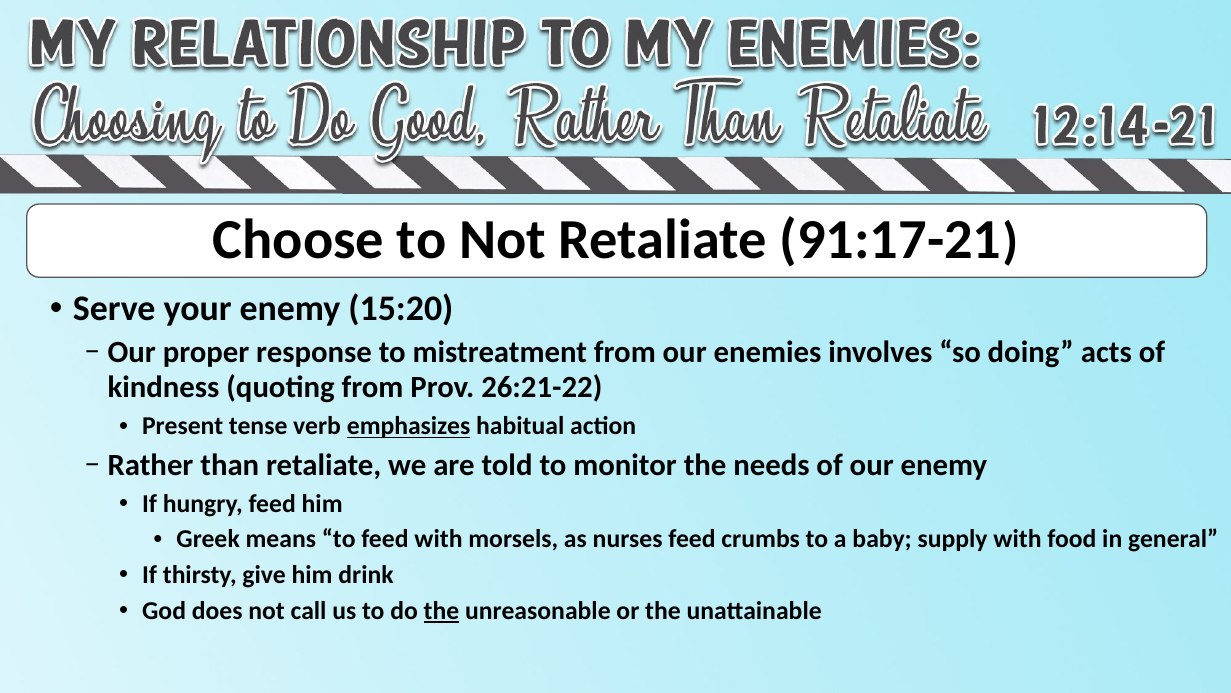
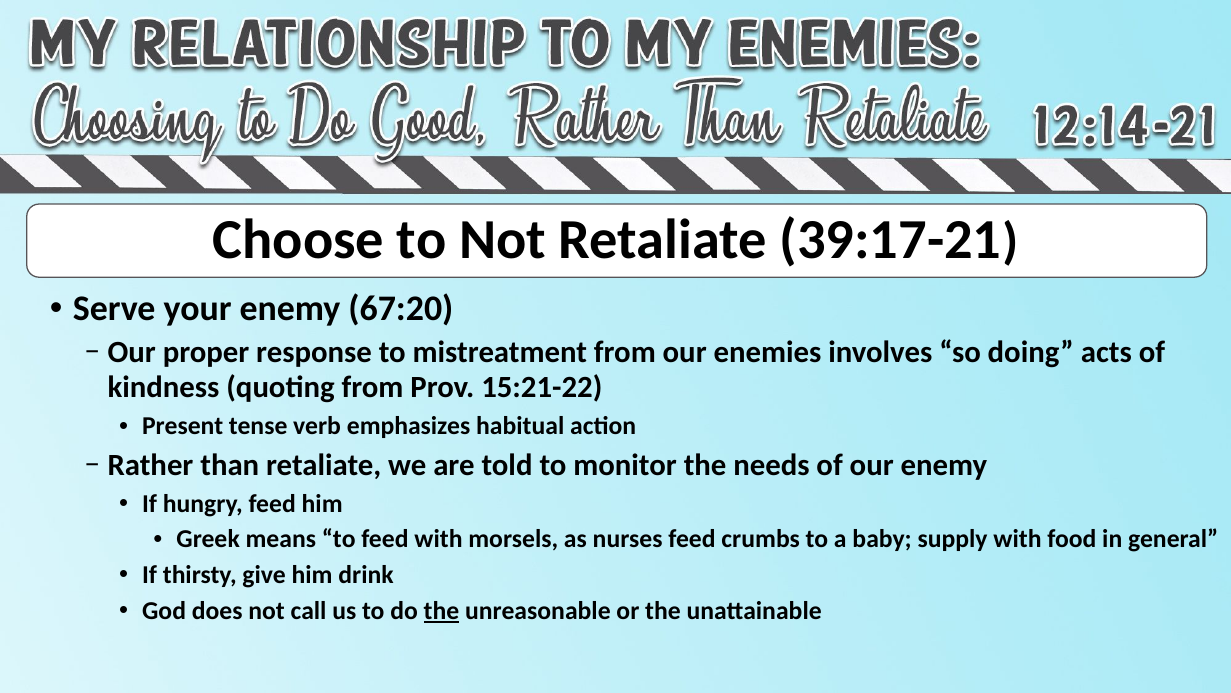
91:17-21: 91:17-21 -> 39:17-21 (891, 240)
15:20: 15:20 -> 67:20 (401, 308)
26:21-22: 26:21-22 -> 15:21-22 (542, 387)
emphasizes underline: present -> none (409, 426)
